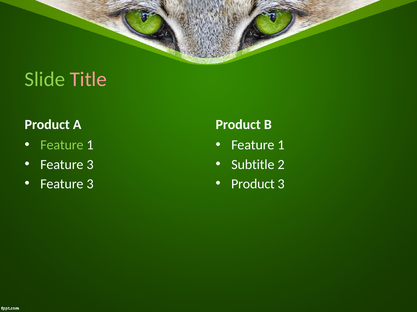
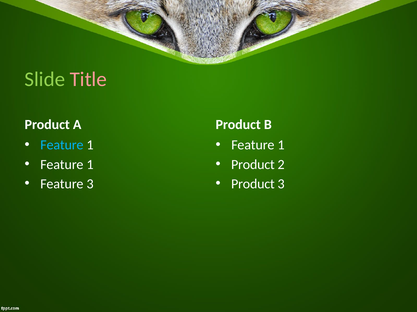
Feature colour: light green -> light blue (62, 145)
3: 3 -> 1 (90, 165)
Subtitle: Subtitle -> Product (253, 165)
